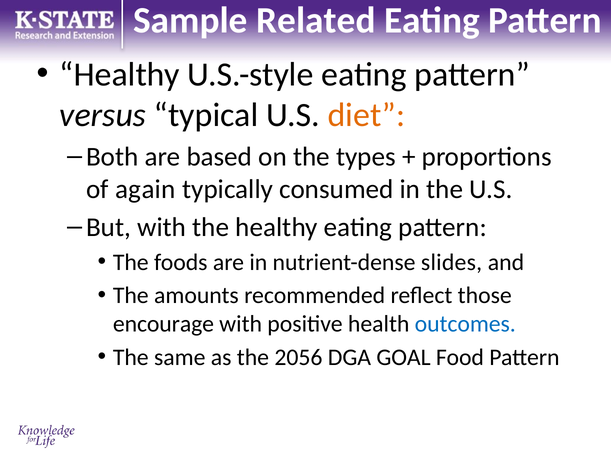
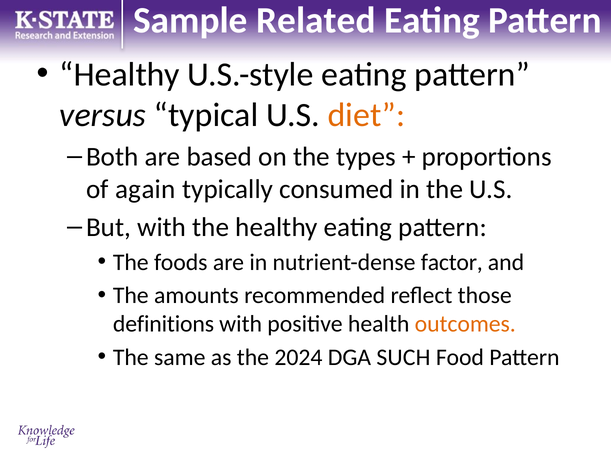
slides: slides -> factor (452, 262)
encourage: encourage -> definitions (164, 324)
outcomes colour: blue -> orange (465, 324)
2056: 2056 -> 2024 (298, 358)
GOAL: GOAL -> SUCH (403, 358)
